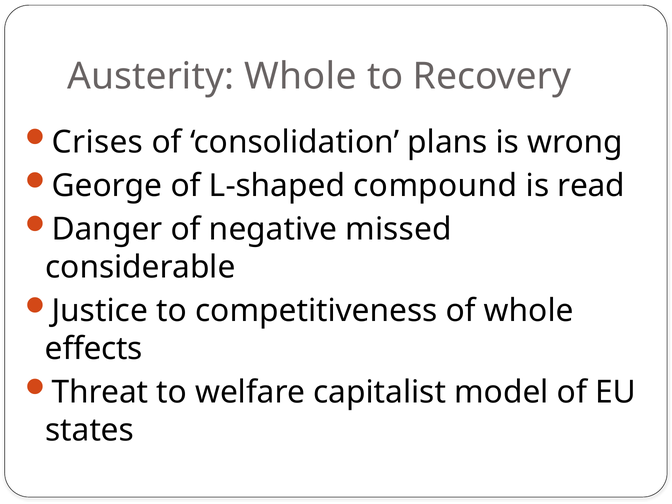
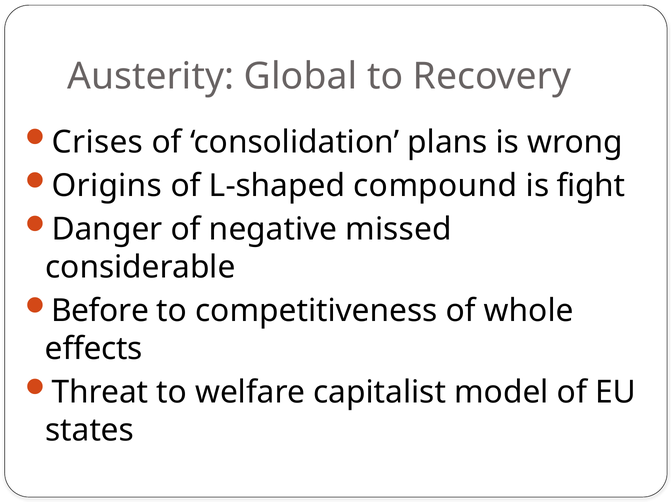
Austerity Whole: Whole -> Global (301, 77)
George: George -> Origins (107, 186)
read: read -> fight (591, 186)
Justice: Justice -> Before (100, 311)
